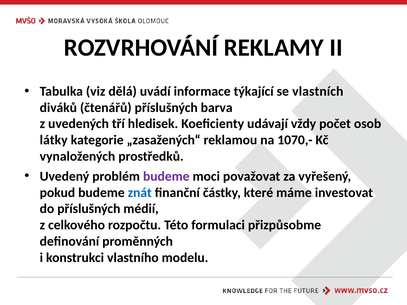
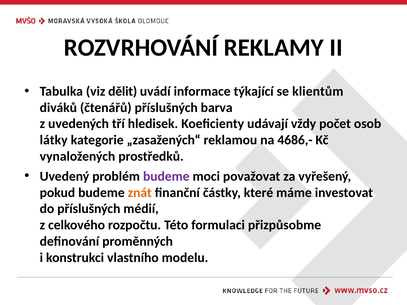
dělá: dělá -> dělit (123, 91)
vlastních: vlastních -> klientům (318, 91)
1070,-: 1070,- -> 4686,- (295, 140)
znát colour: blue -> orange (140, 193)
